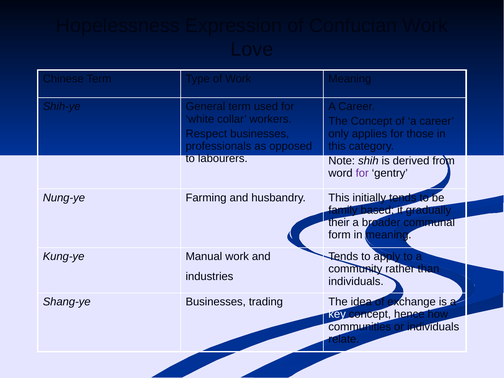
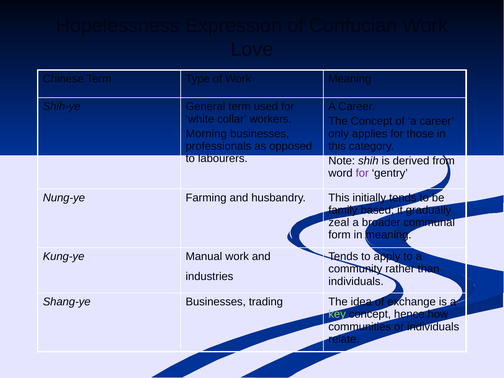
Respect: Respect -> Morning (206, 134)
their: their -> zeal (339, 223)
key colour: white -> light green (337, 314)
